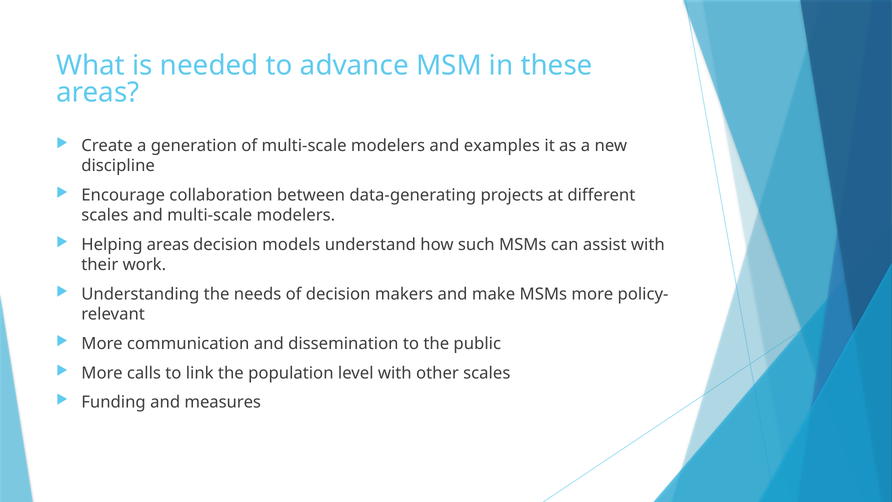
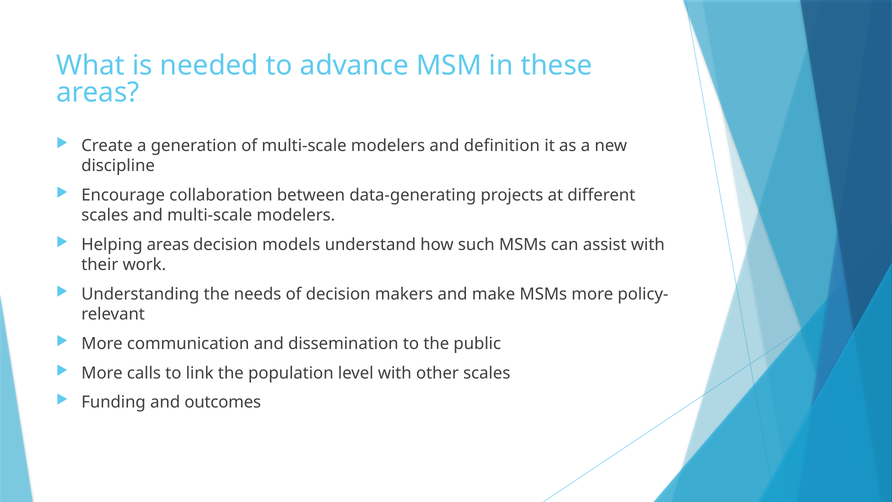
examples: examples -> definition (502, 146)
measures: measures -> outcomes (223, 402)
